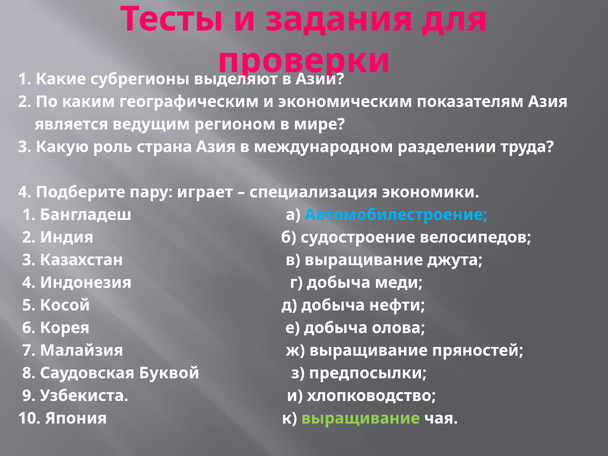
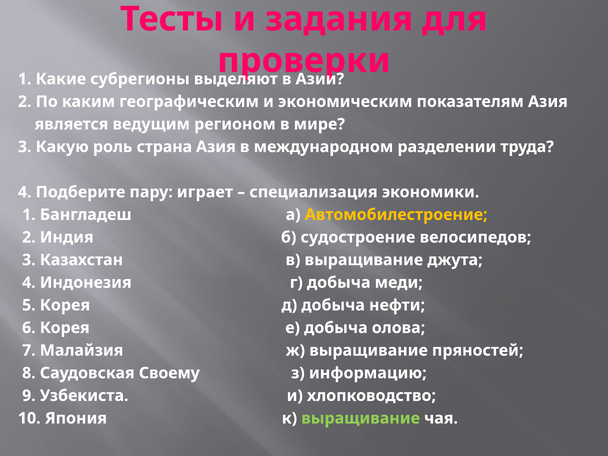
Автомобилестроение colour: light blue -> yellow (396, 215)
5 Косой: Косой -> Корея (65, 305)
Буквой: Буквой -> Своему (169, 373)
предпосылки: предпосылки -> информацию (368, 373)
